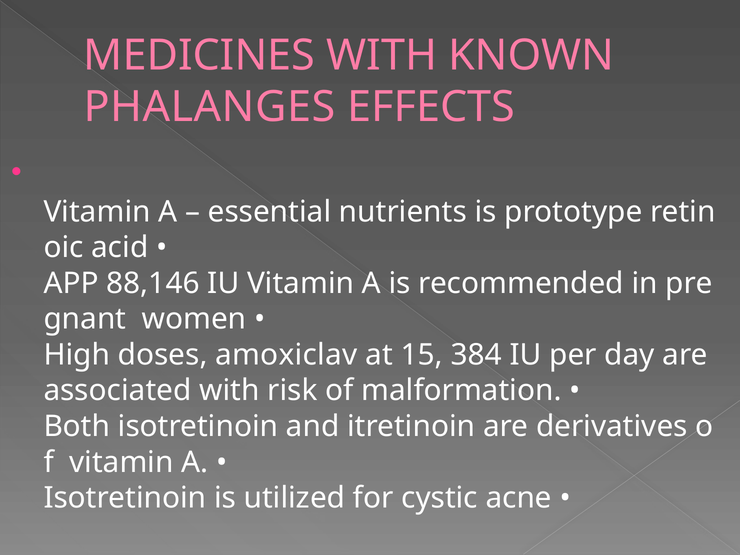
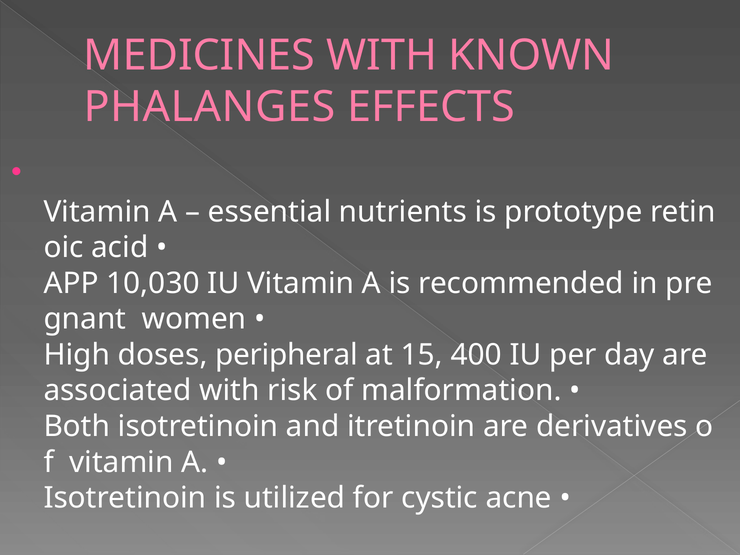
88,146: 88,146 -> 10,030 (153, 283)
amoxiclav: amoxiclav -> peripheral (287, 355)
384: 384 -> 400 (476, 355)
